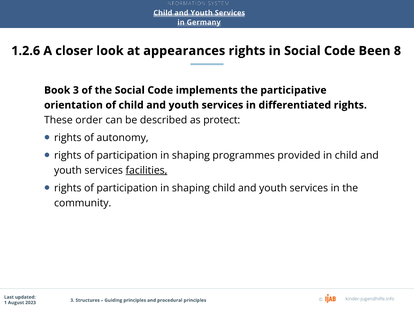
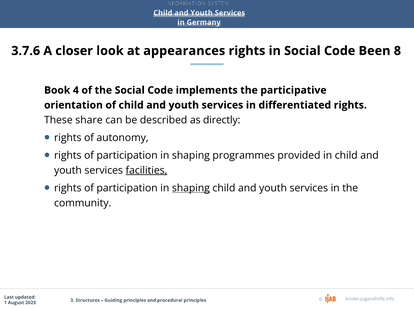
1.2.6: 1.2.6 -> 3.7.6 (26, 51)
Book 3: 3 -> 4 (76, 90)
order: order -> share (89, 120)
protect: protect -> directly (222, 120)
shaping underline: none -> present (191, 188)
